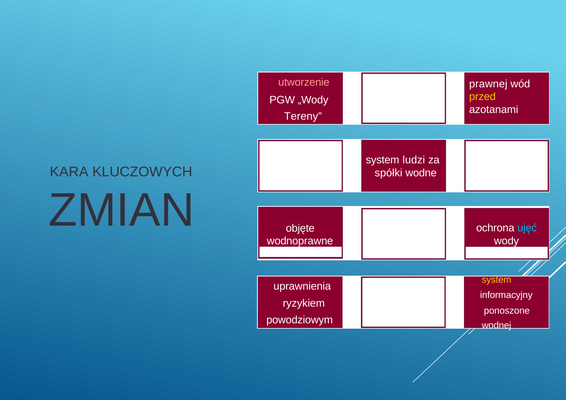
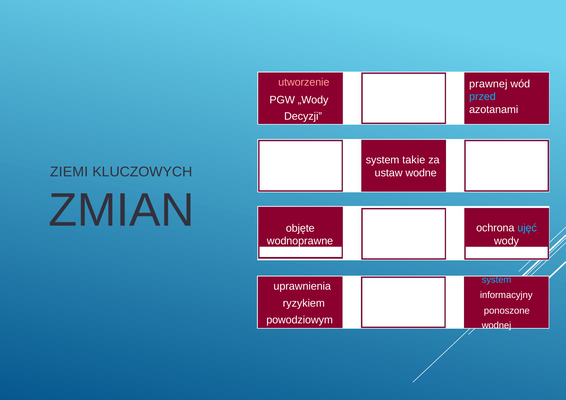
przed colour: yellow -> light blue (482, 97)
Tereny: Tereny -> Decyzji (303, 116)
ludzi: ludzi -> takie (414, 160)
KARA: KARA -> ZIEMI (69, 172)
spółki: spółki -> ustaw (389, 173)
system colour: yellow -> light blue (497, 280)
